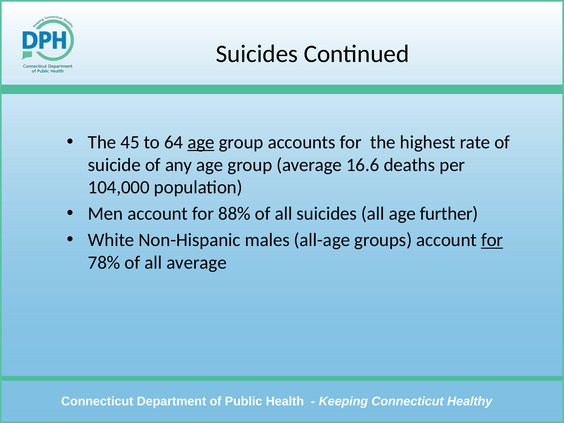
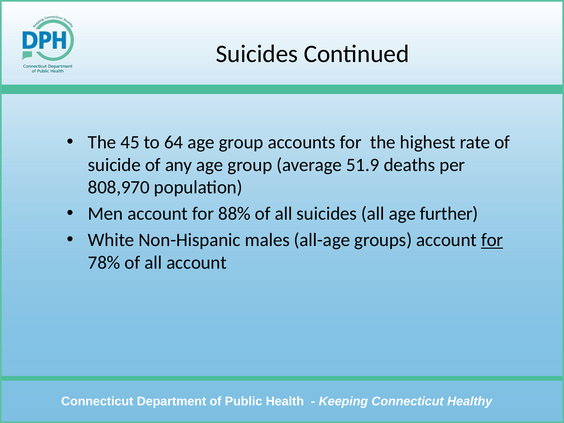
age underline: present -> none (201, 142)
16.6: 16.6 -> 51.9 (363, 165)
104,000: 104,000 -> 808,970 (119, 187)
all average: average -> account (197, 263)
